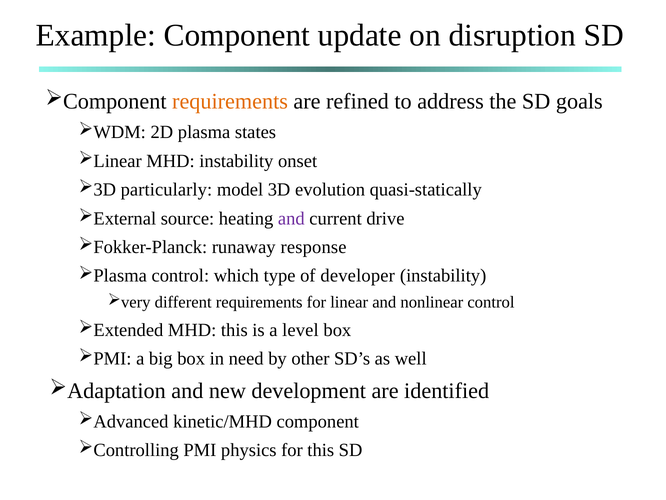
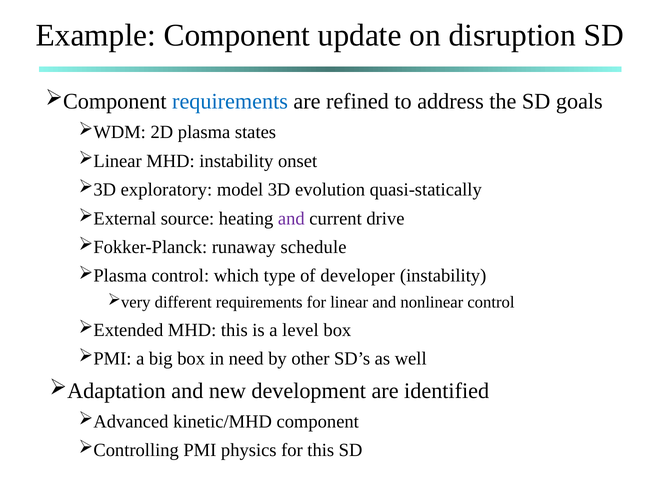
requirements colour: orange -> blue (230, 102)
particularly: particularly -> exploratory (166, 190)
response: response -> schedule (314, 247)
